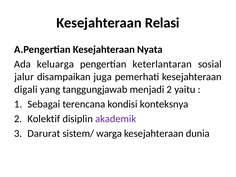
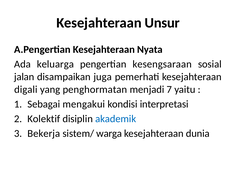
Relasi: Relasi -> Unsur (162, 23)
keterlantaran: keterlantaran -> kesengsaraan (162, 64)
jalur: jalur -> jalan (24, 77)
tanggungjawab: tanggungjawab -> penghormatan (95, 89)
menjadi 2: 2 -> 7 (169, 89)
terencana: terencana -> mengakui (84, 104)
konteksnya: konteksnya -> interpretasi (164, 104)
akademik colour: purple -> blue (116, 119)
Darurat: Darurat -> Bekerja (44, 133)
